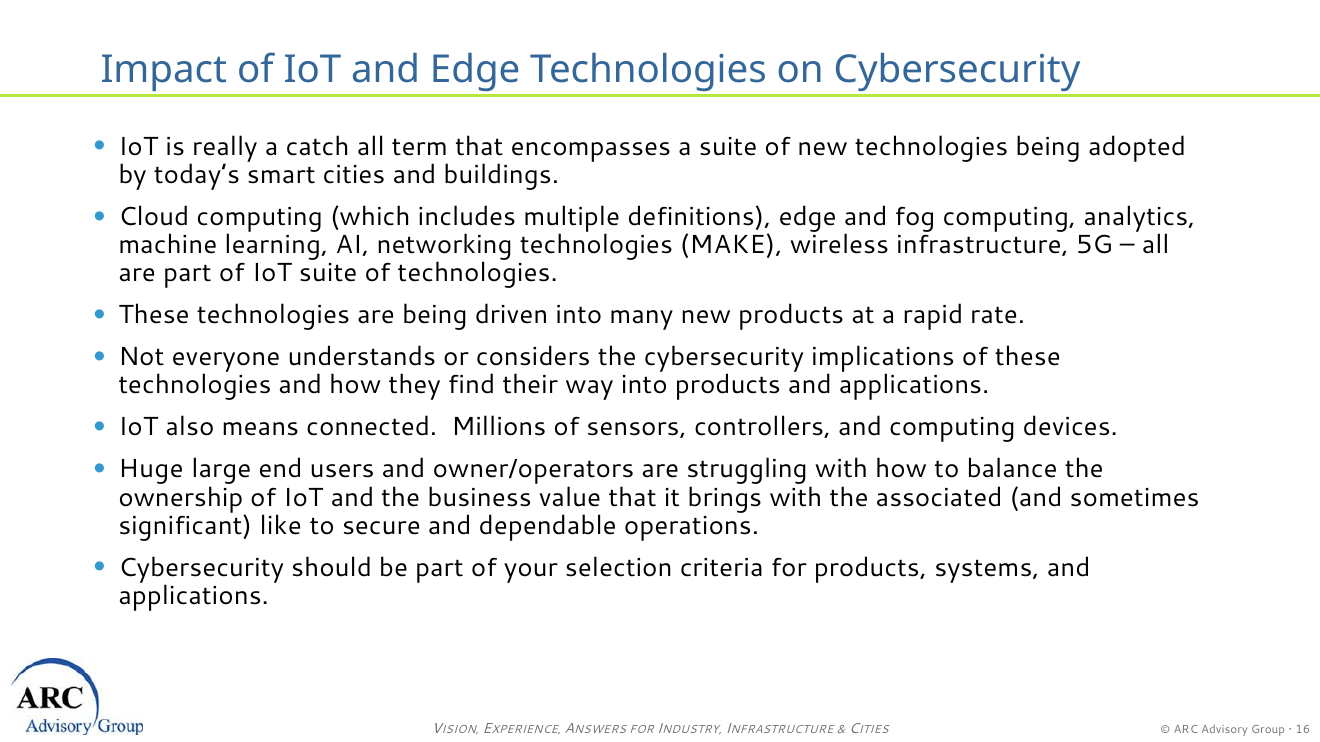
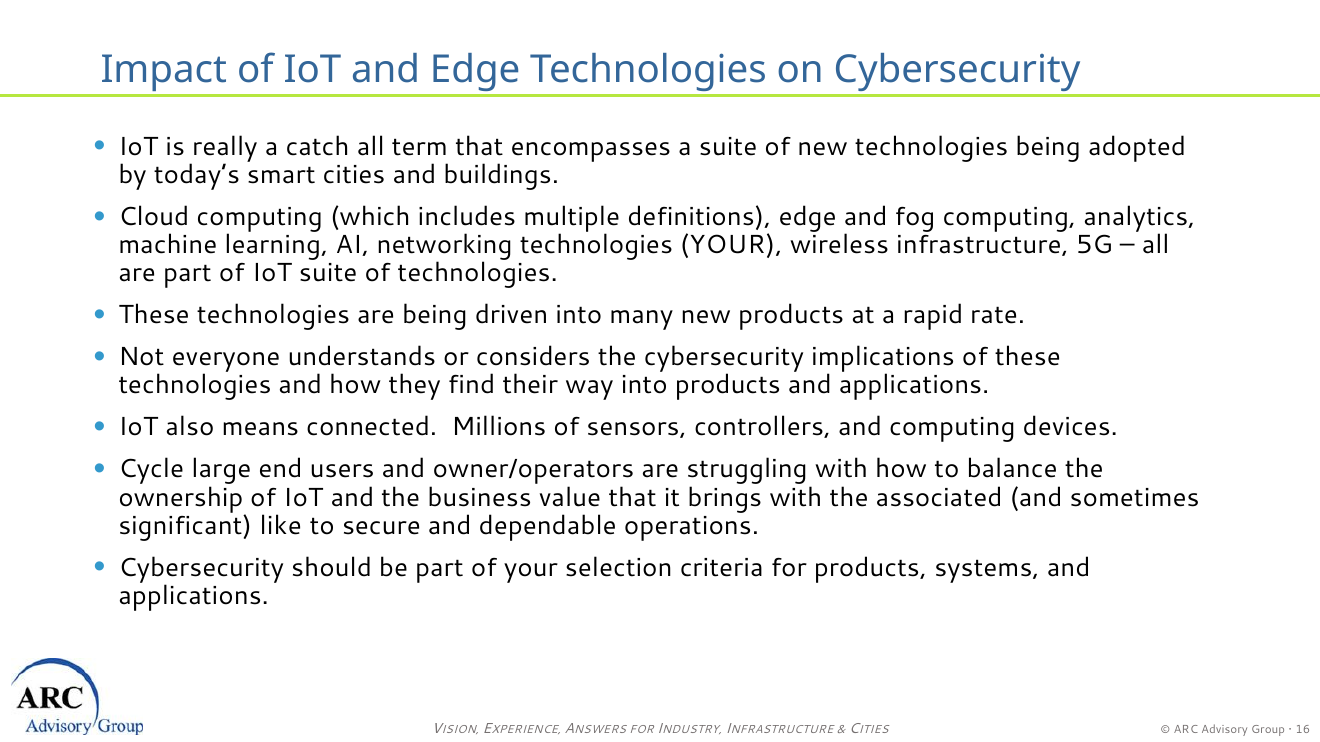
technologies MAKE: MAKE -> YOUR (731, 245)
Huge: Huge -> Cycle (151, 470)
